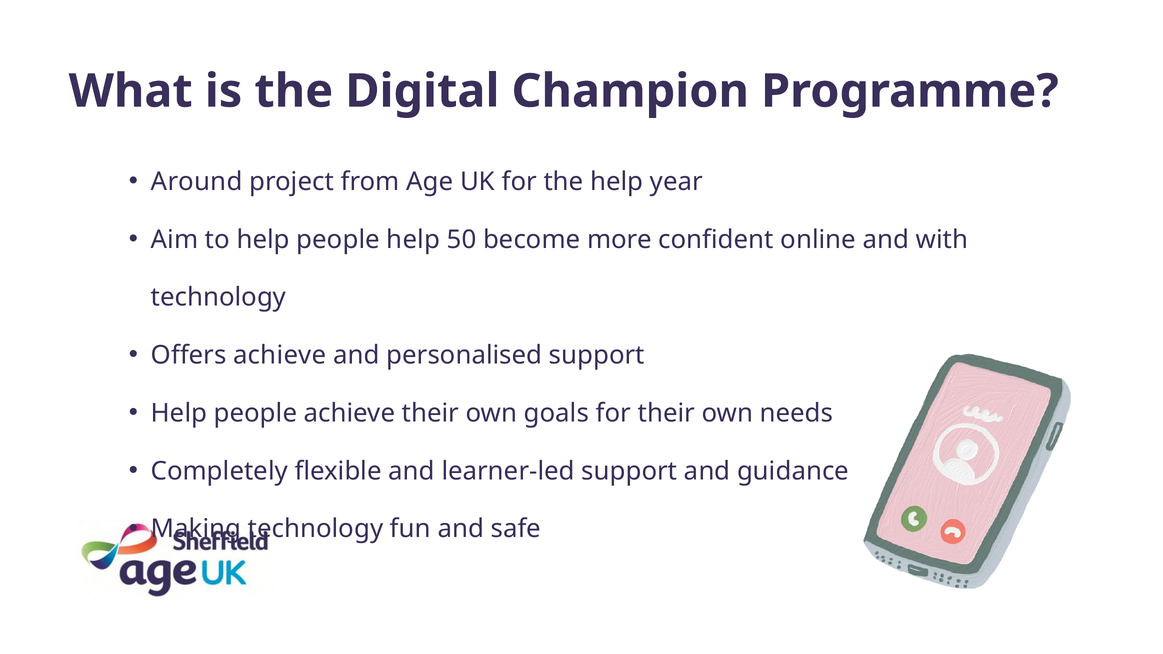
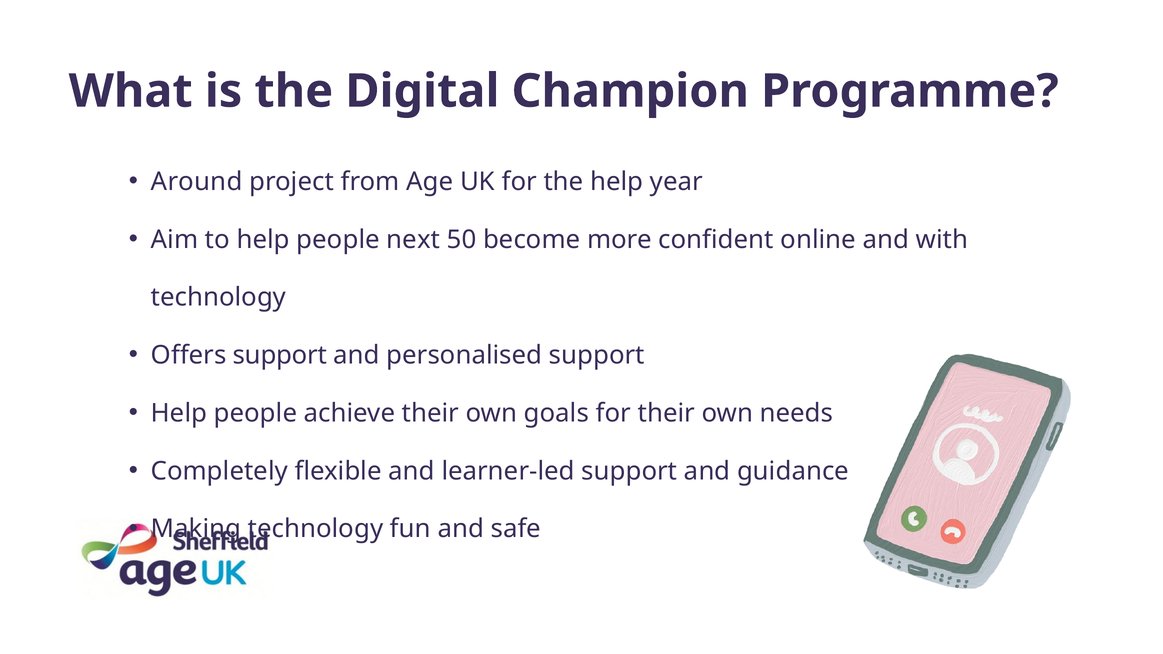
people help: help -> next (413, 240)
Offers achieve: achieve -> support (280, 355)
